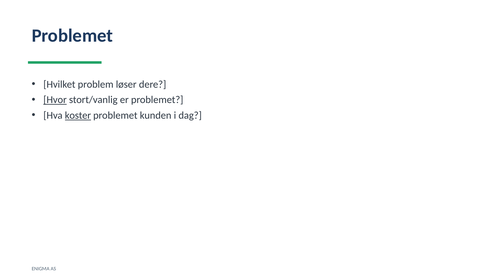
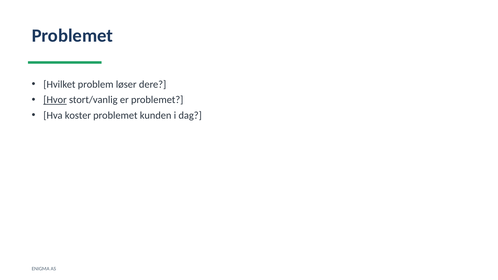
koster underline: present -> none (78, 115)
